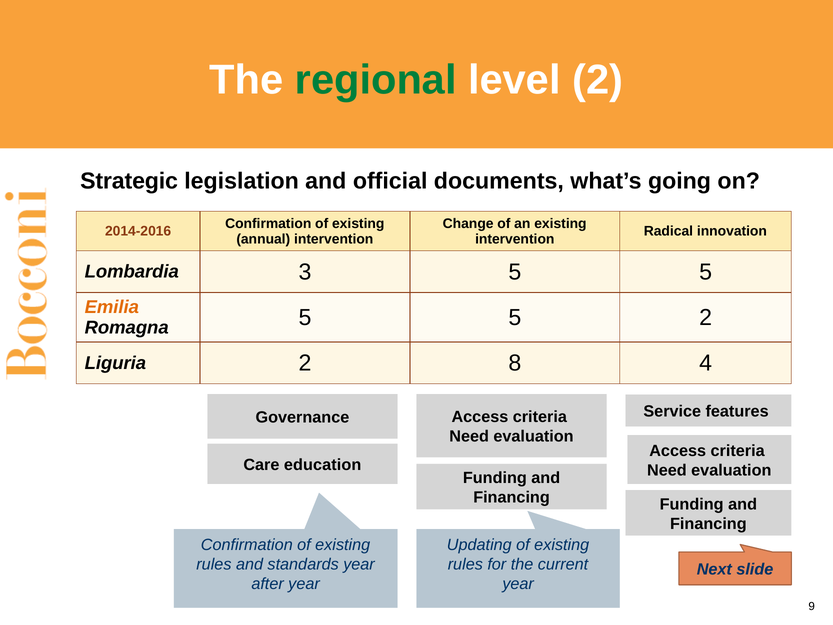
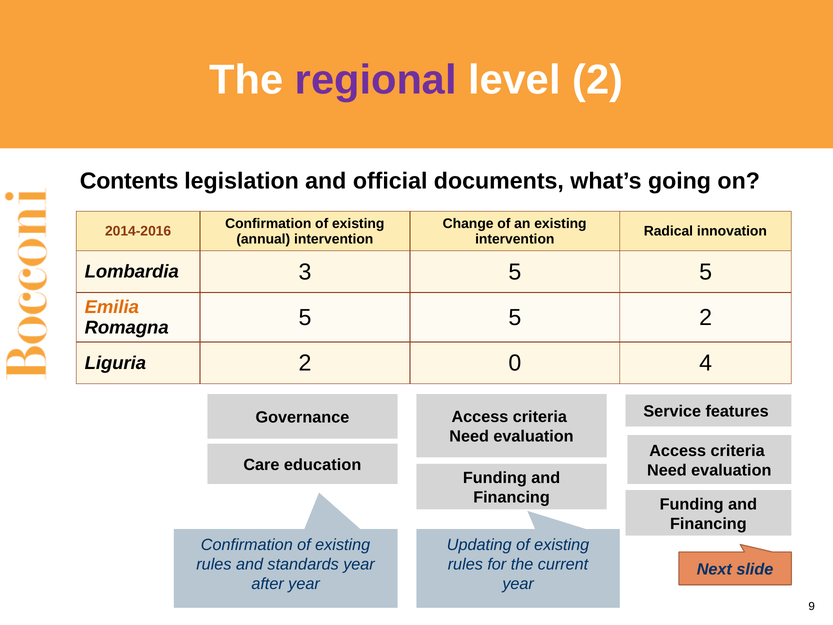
regional colour: green -> purple (376, 80)
Strategic: Strategic -> Contents (129, 181)
8: 8 -> 0 (515, 363)
